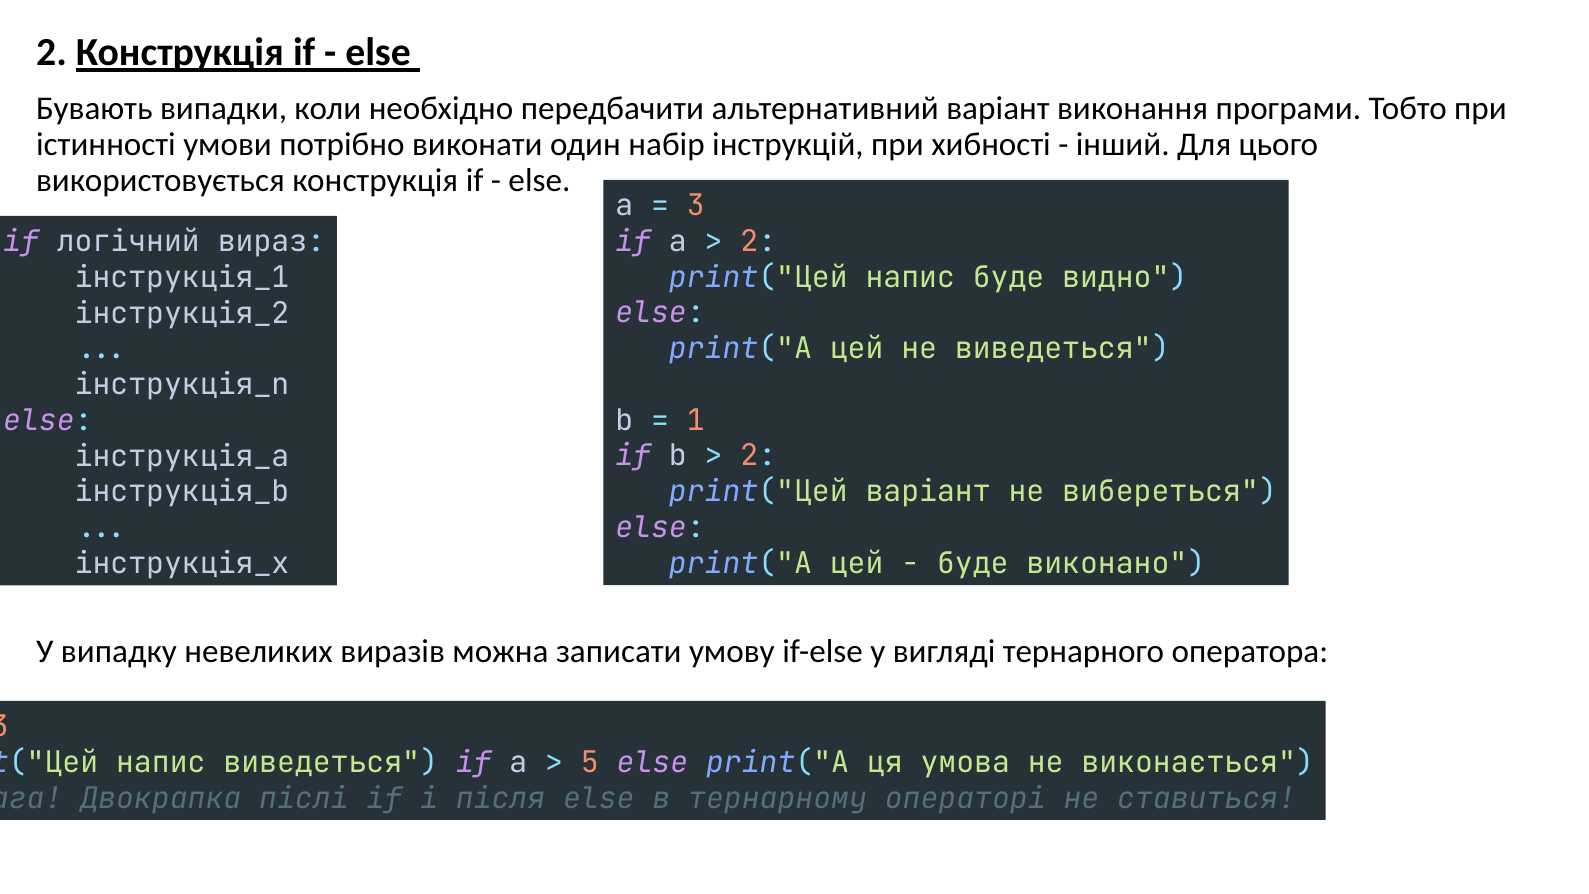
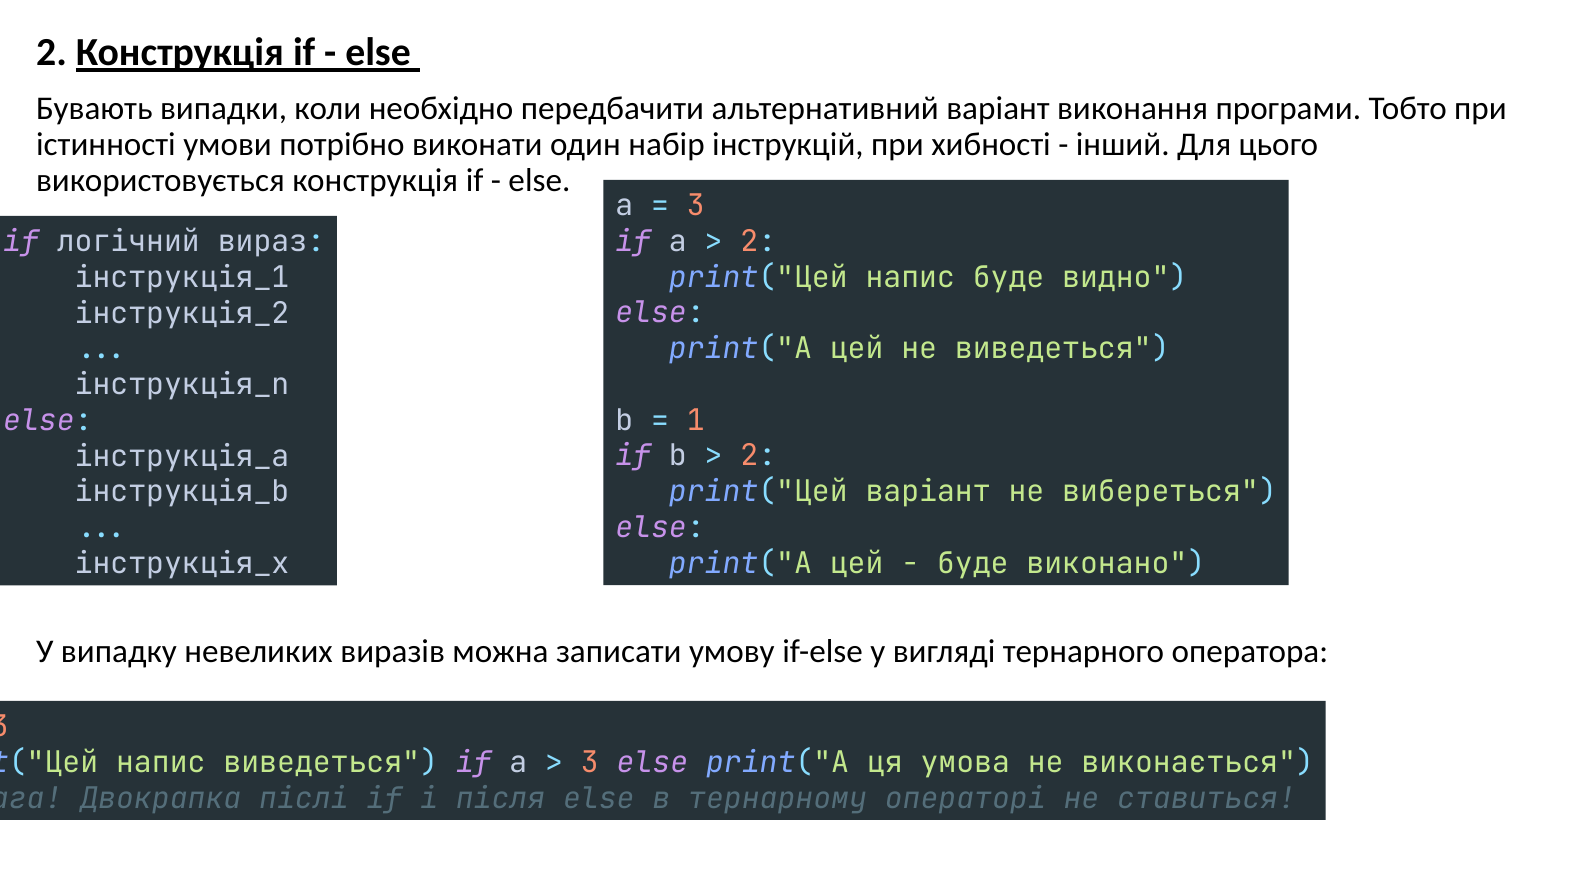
5: 5 -> 3 (590, 762)
